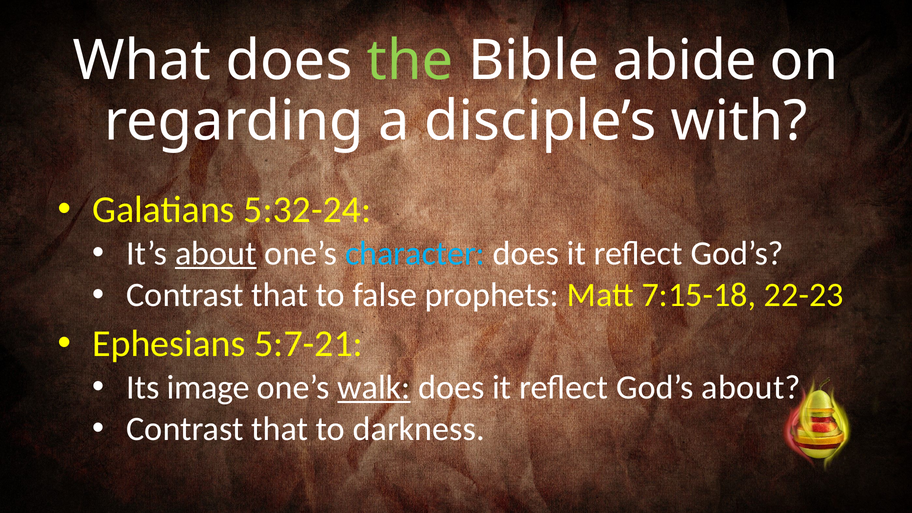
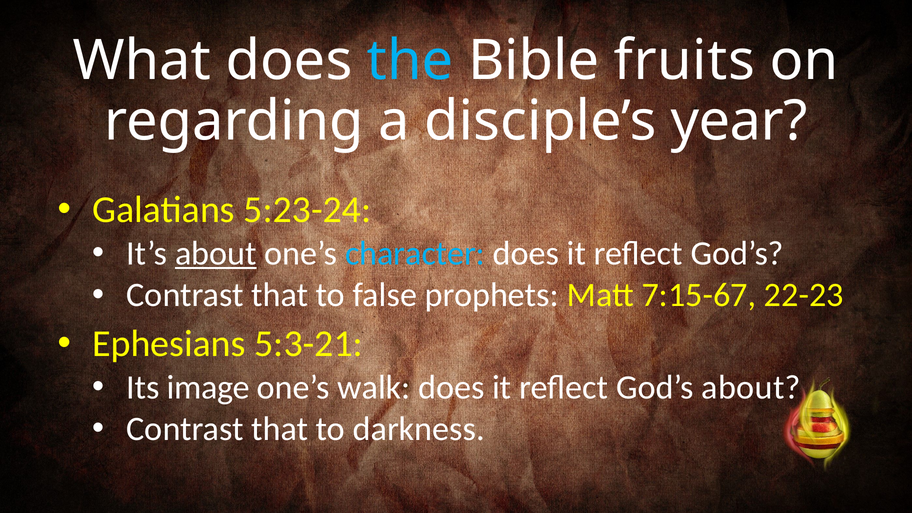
the colour: light green -> light blue (410, 61)
abide: abide -> fruits (684, 61)
with: with -> year (739, 121)
5:32-24: 5:32-24 -> 5:23-24 (307, 210)
7:15-18: 7:15-18 -> 7:15-67 (699, 295)
5:7-21: 5:7-21 -> 5:3-21 (309, 343)
walk underline: present -> none (374, 387)
